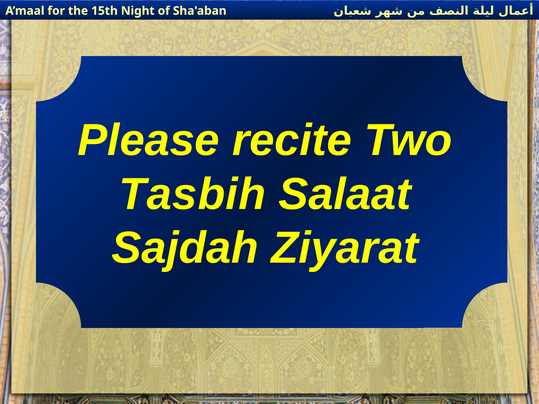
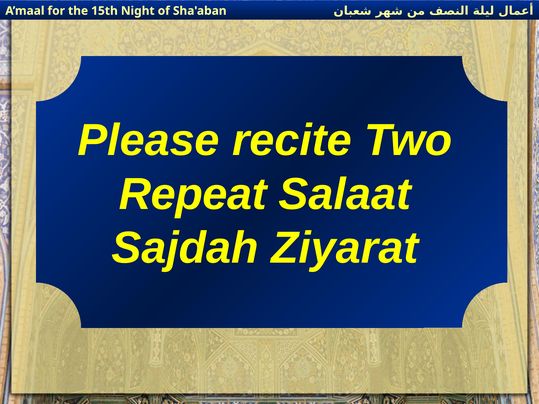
Tasbih: Tasbih -> Repeat (193, 194)
